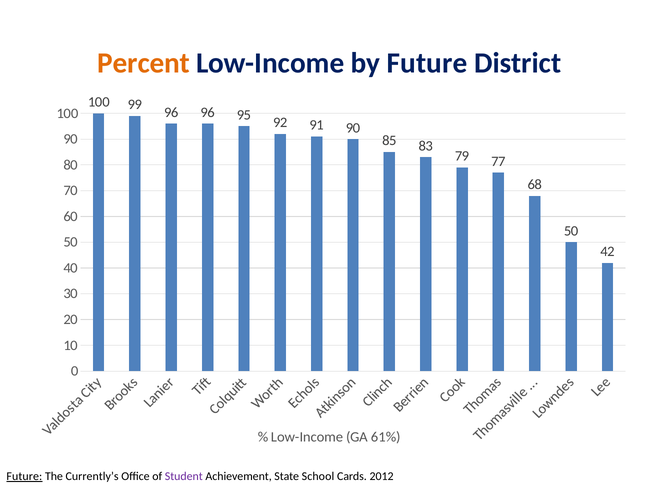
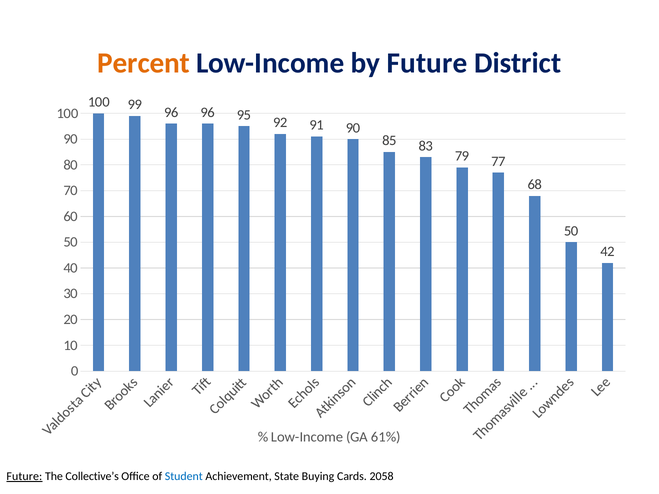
Currently’s: Currently’s -> Collective’s (92, 477)
Student colour: purple -> blue (184, 477)
School: School -> Buying (318, 477)
2012: 2012 -> 2058 (382, 477)
